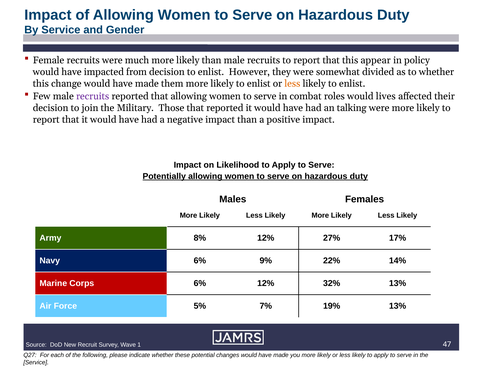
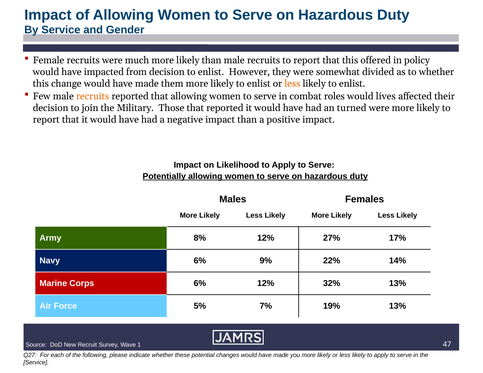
appear: appear -> offered (376, 60)
recruits colour: purple -> orange (93, 96)
talking: talking -> turned (352, 108)
